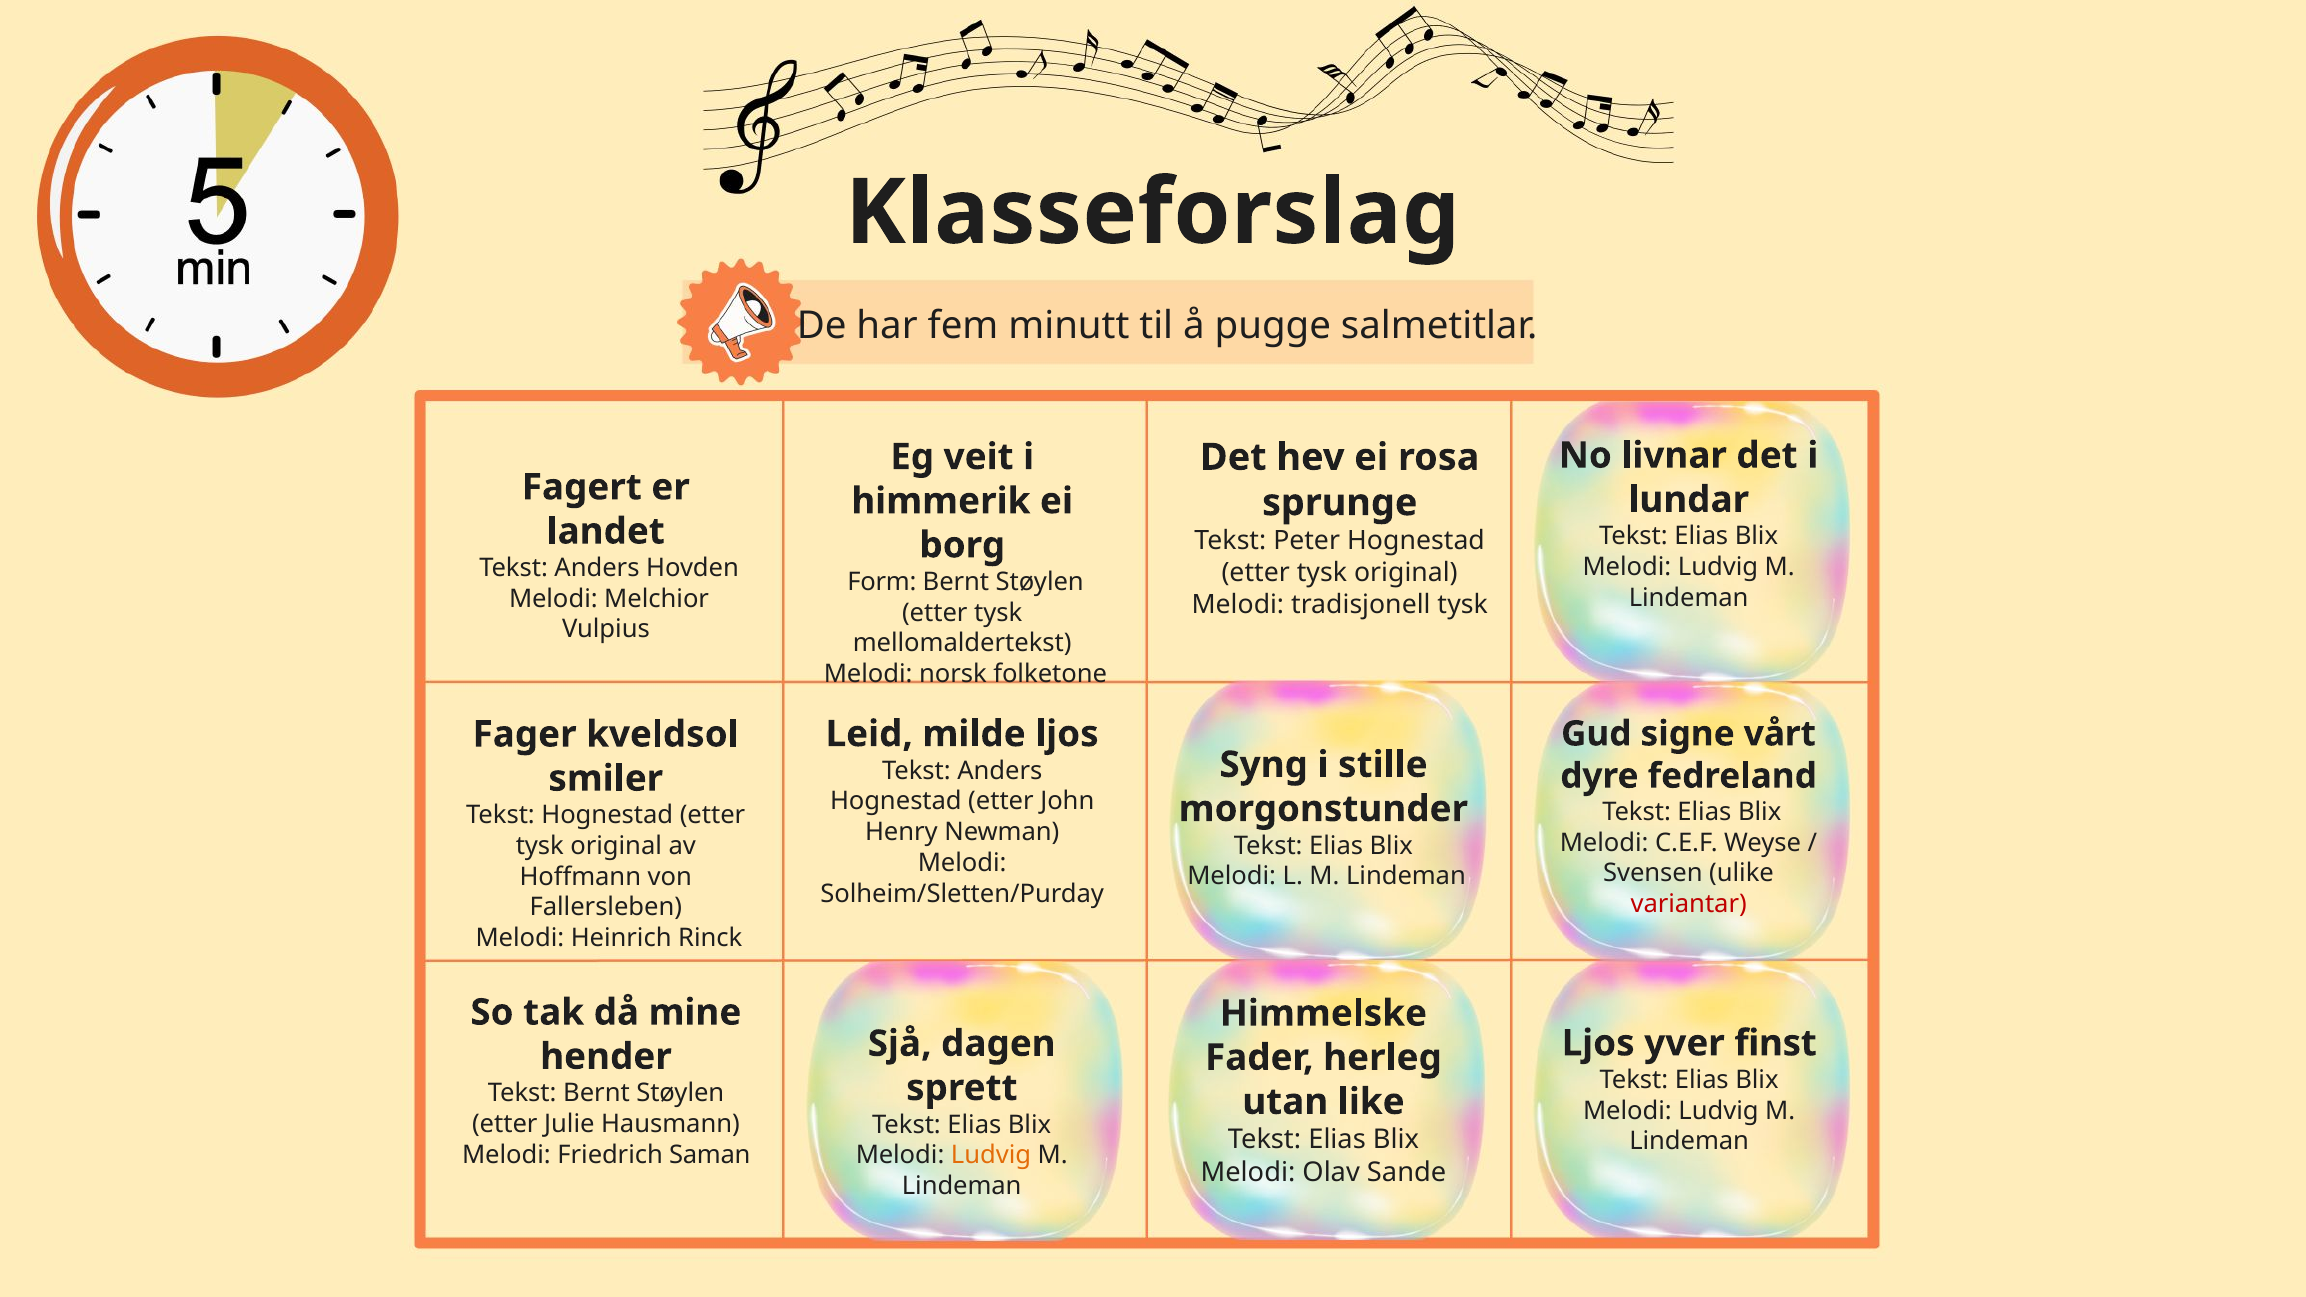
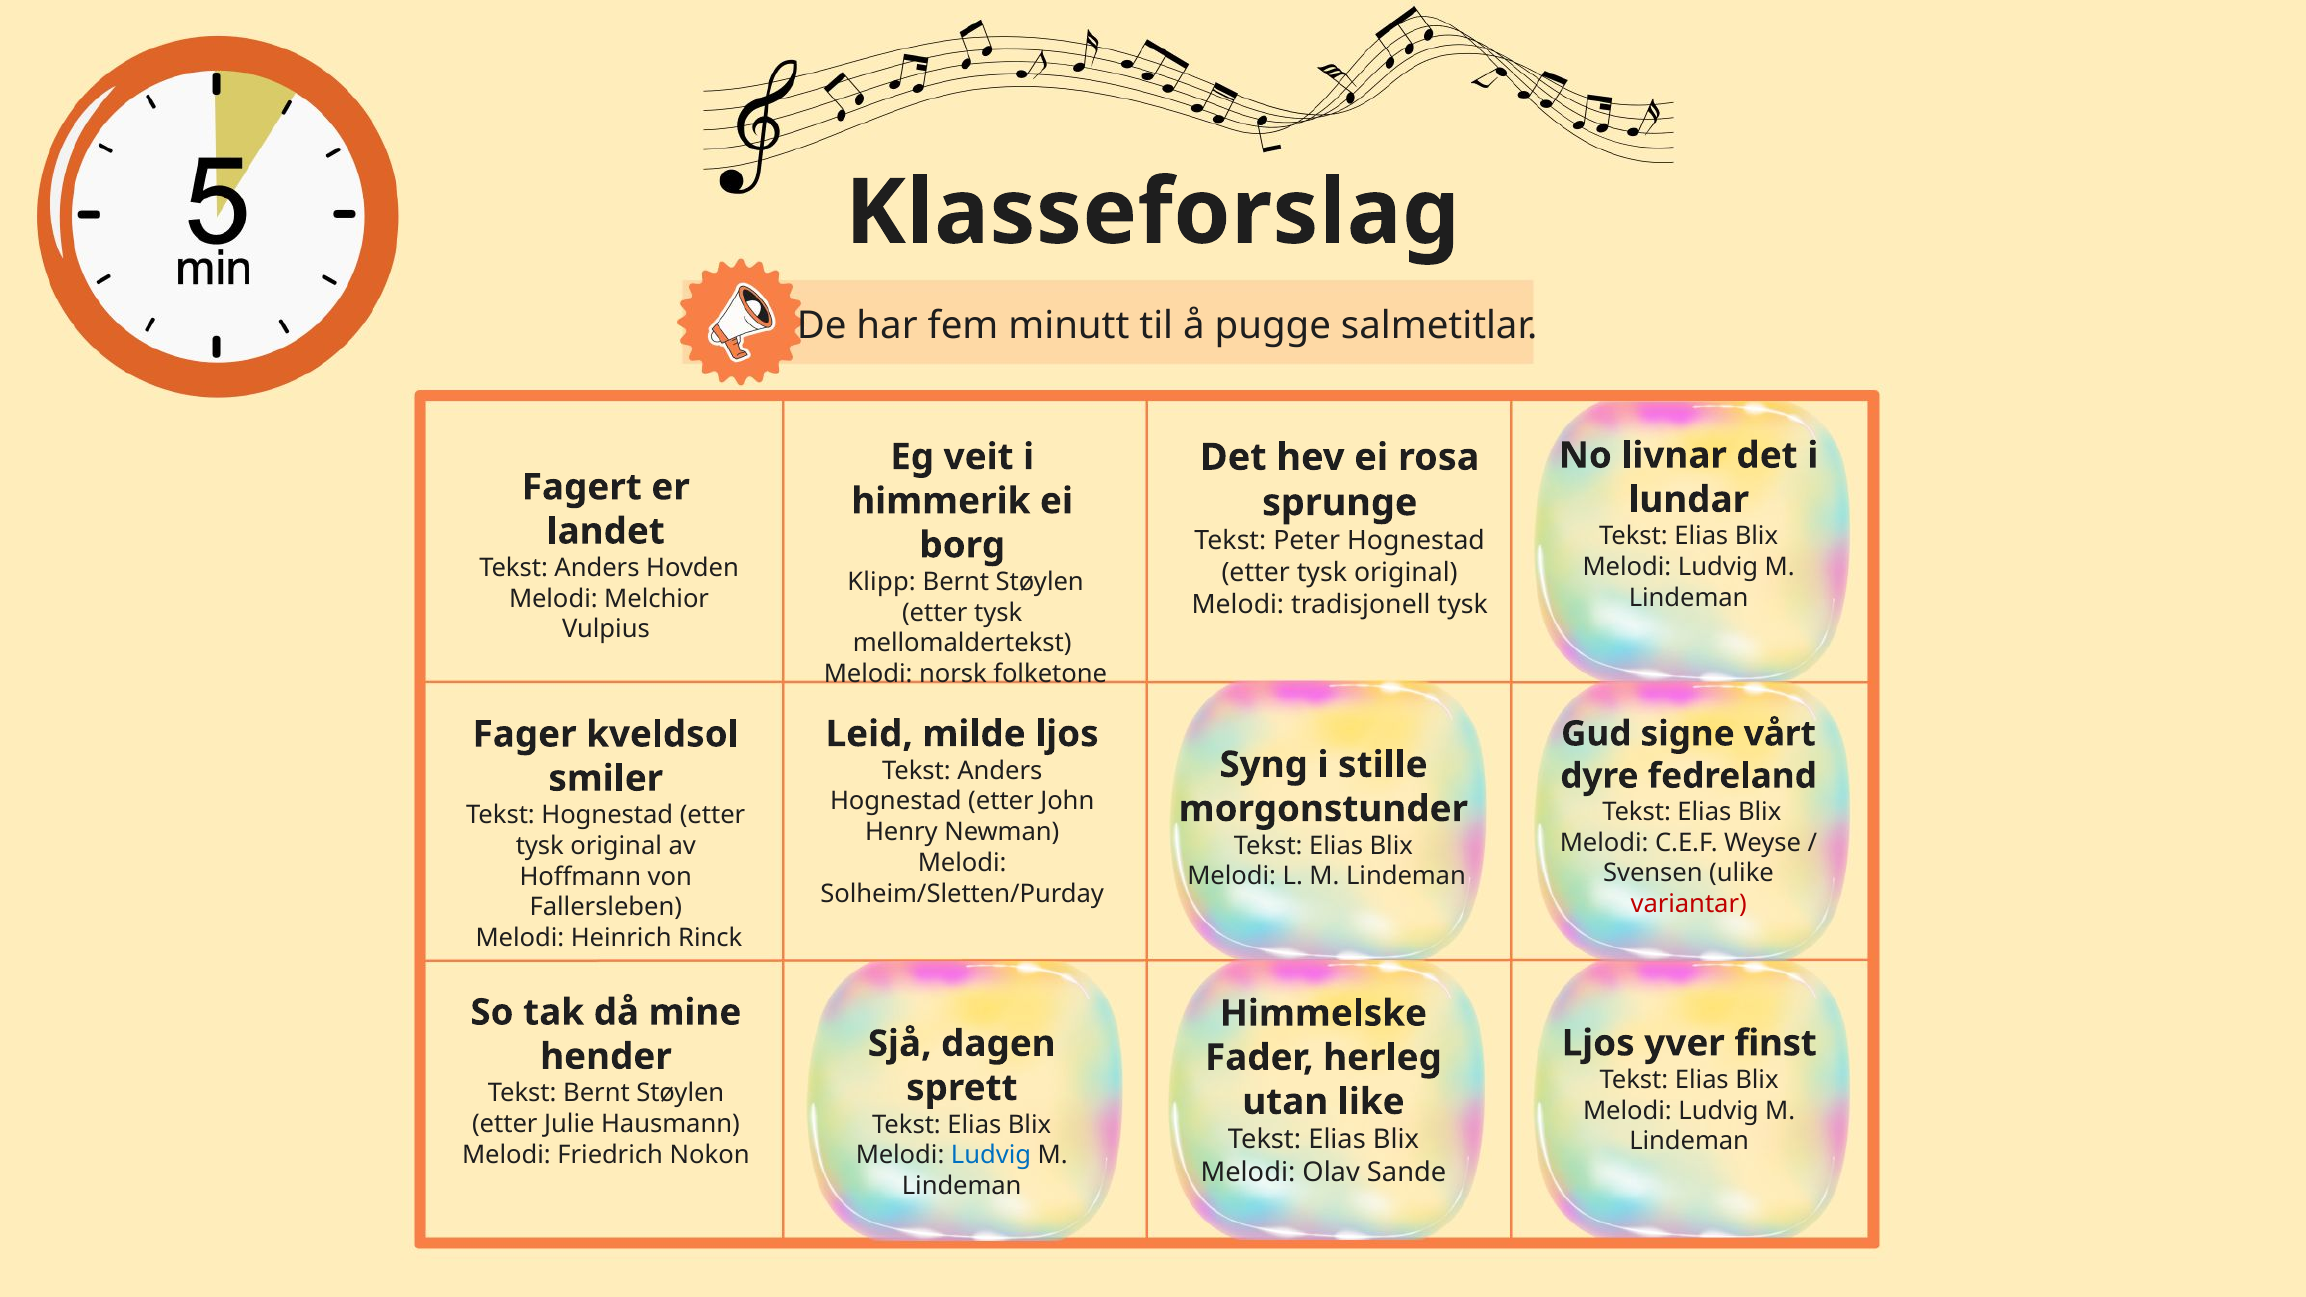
Form: Form -> Klipp (882, 582)
Saman: Saman -> Nokon (710, 1155)
Ludvig colour: orange -> blue (991, 1155)
